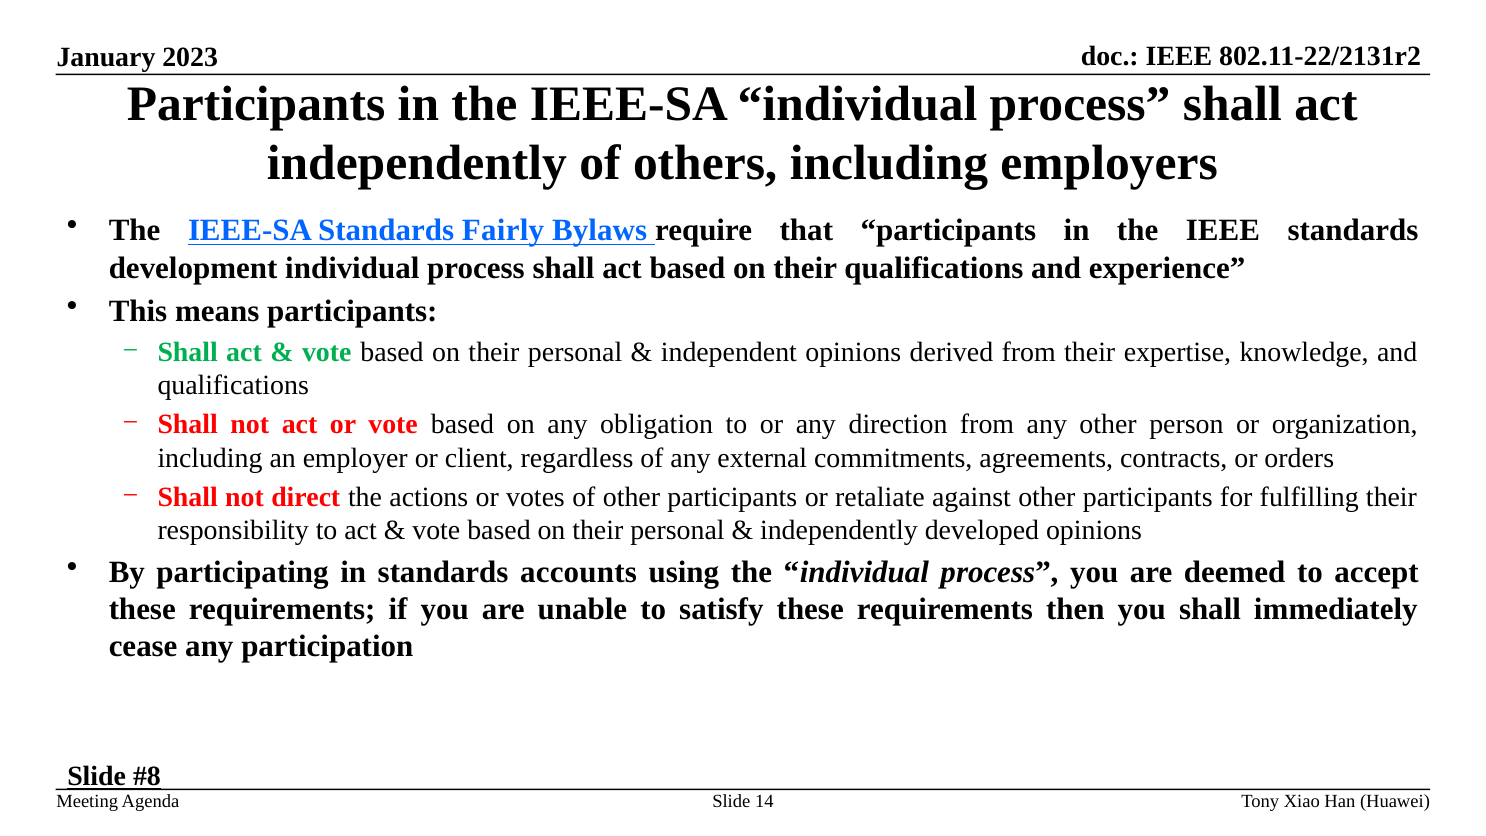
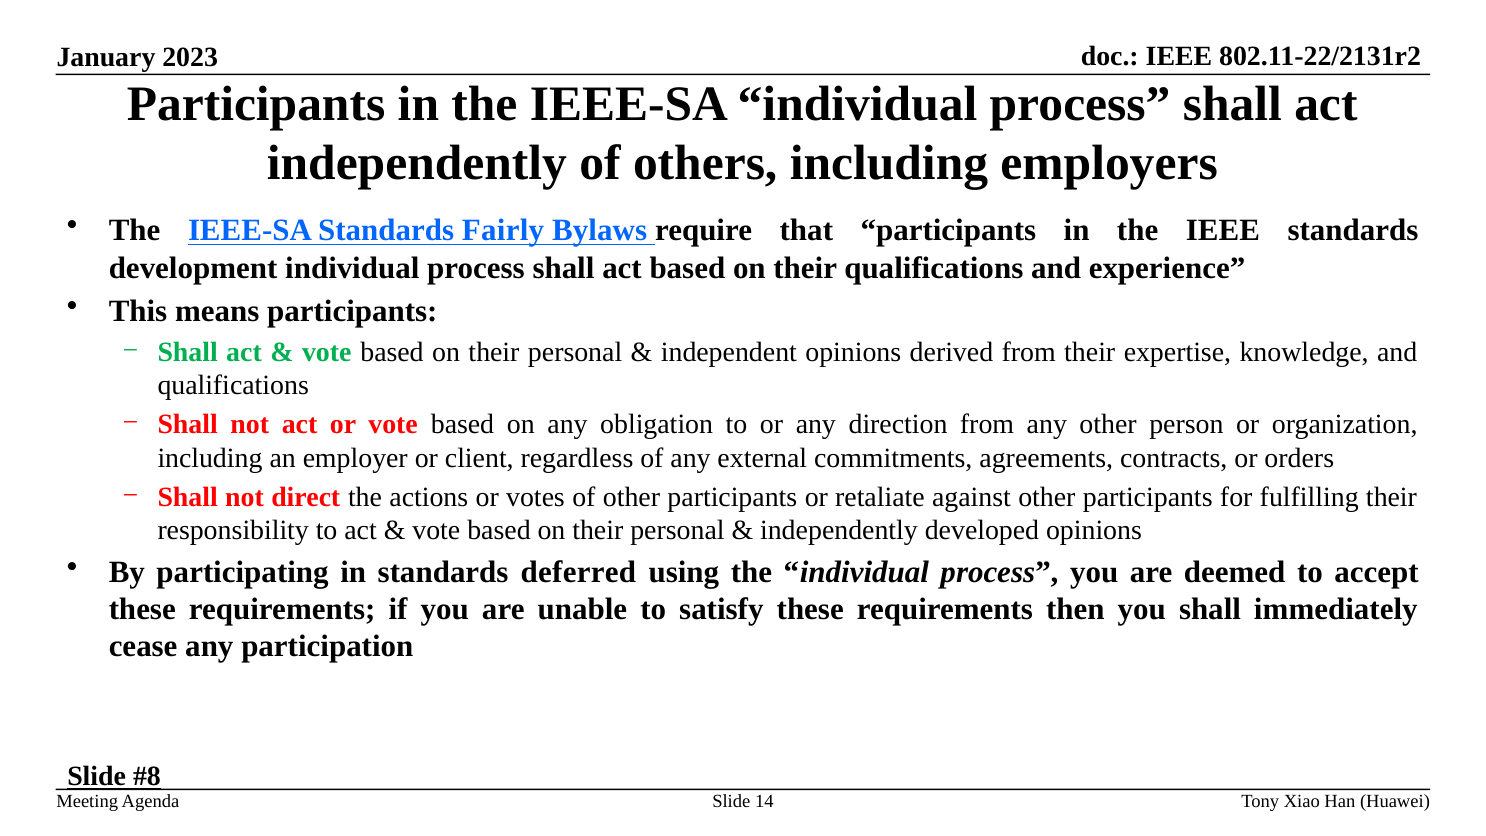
accounts: accounts -> deferred (578, 572)
